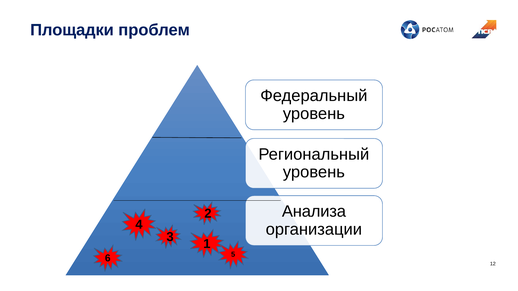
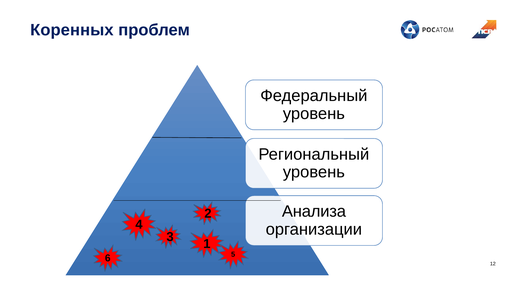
Площадки: Площадки -> Коренных (72, 30)
